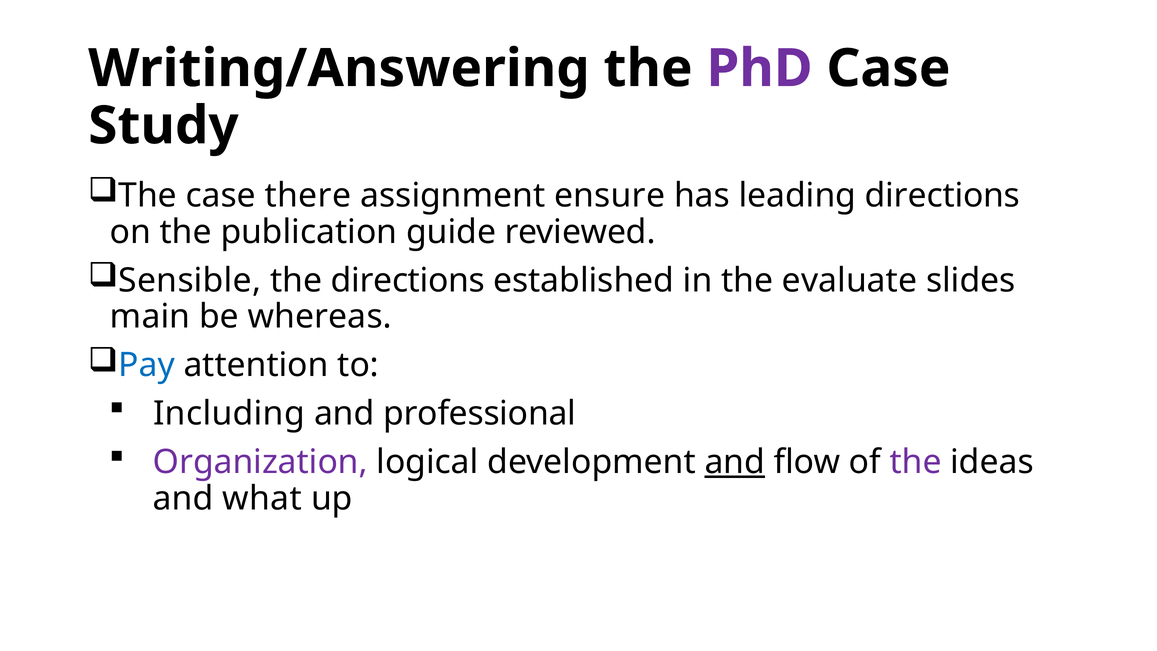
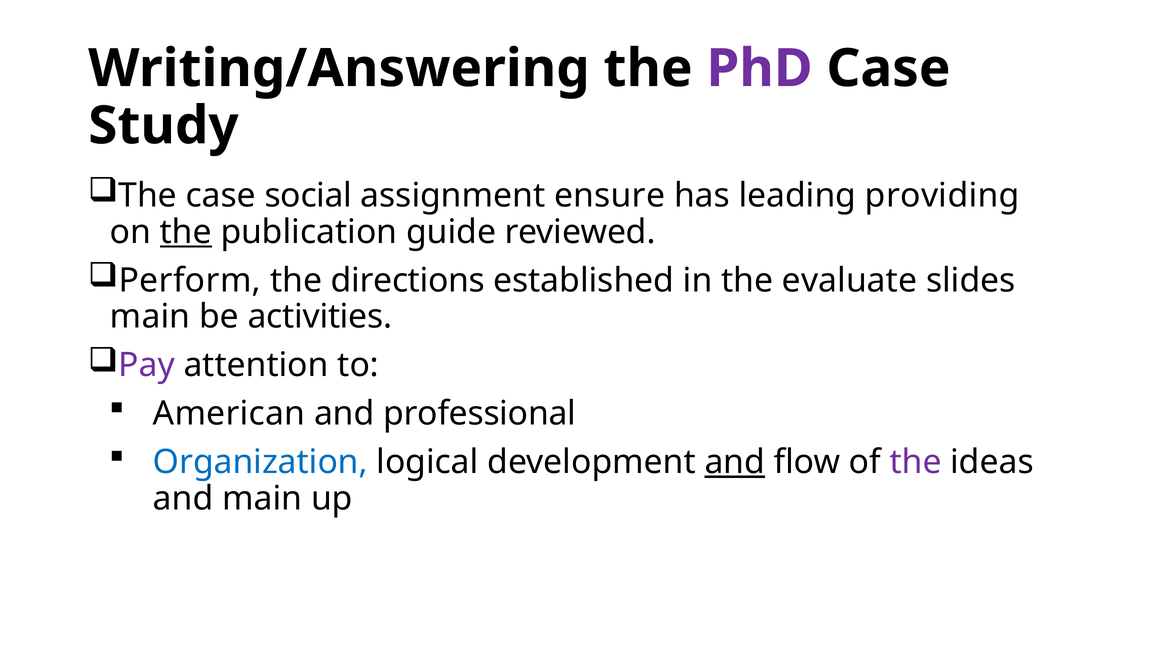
there: there -> social (308, 196)
leading directions: directions -> providing (942, 196)
the underline: none -> present (186, 232)
Sensible: Sensible -> Perform (190, 280)
whereas: whereas -> activities (320, 317)
Pay colour: blue -> purple (147, 365)
Including: Including -> American (229, 414)
Organization colour: purple -> blue (260, 462)
and what: what -> main (262, 498)
